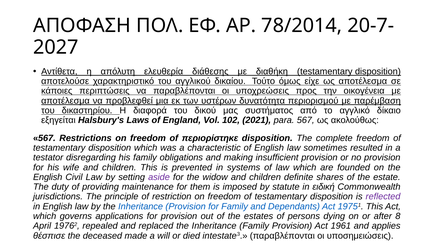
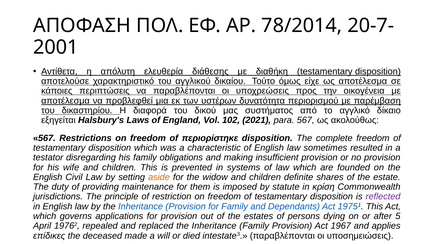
2027: 2027 -> 2001 (56, 47)
aside colour: purple -> orange (159, 177)
ειδική: ειδική -> κρίση (324, 187)
8: 8 -> 5 (398, 216)
1961: 1961 -> 1967 (341, 226)
θέσπισε: θέσπισε -> επίδικες (49, 236)
